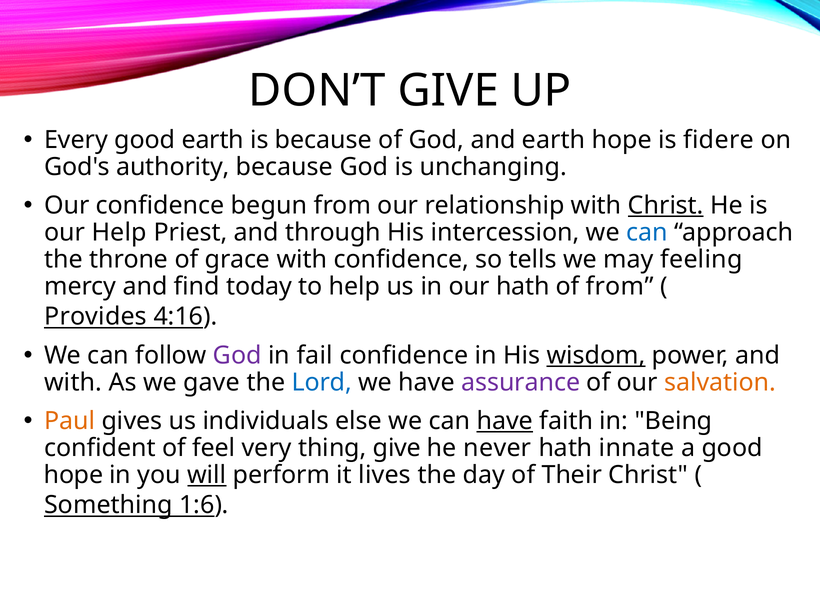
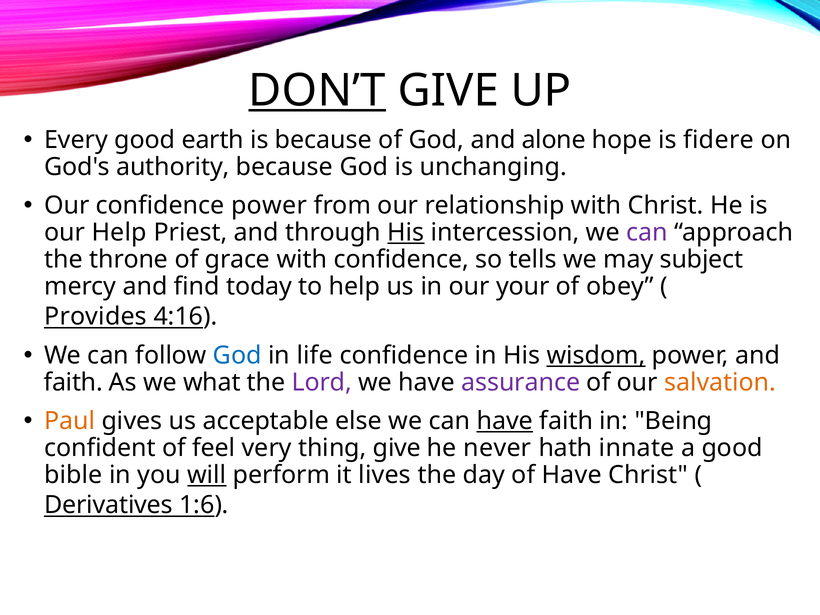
DON’T underline: none -> present (317, 91)
and earth: earth -> alone (554, 140)
confidence begun: begun -> power (269, 205)
Christ underline: present -> none (666, 205)
His underline: none -> present (406, 232)
can colour: blue -> purple (647, 232)
feeling: feeling -> subject (702, 259)
our hath: hath -> your (523, 286)
of from: from -> obey (620, 286)
God colour: purple -> blue (237, 356)
fail: fail -> life (315, 356)
with: with -> faith (73, 383)
gave: gave -> what (212, 383)
Lord colour: blue -> purple (322, 383)
individuals: individuals -> acceptable (266, 421)
hope: hope -> bible (73, 475)
of Their: Their -> Have (572, 475)
Something: Something -> Derivatives (108, 505)
